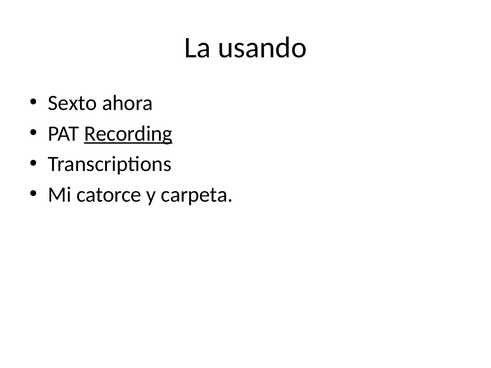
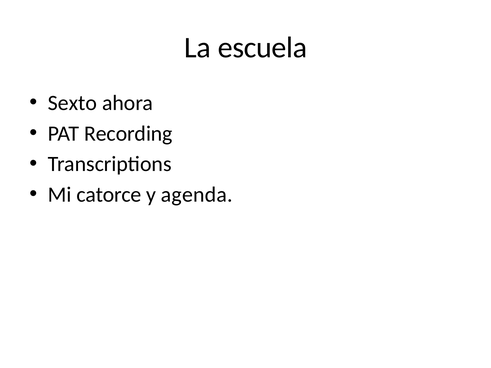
usando: usando -> escuela (262, 48)
Recording underline: present -> none (128, 134)
carpeta: carpeta -> agenda (197, 195)
